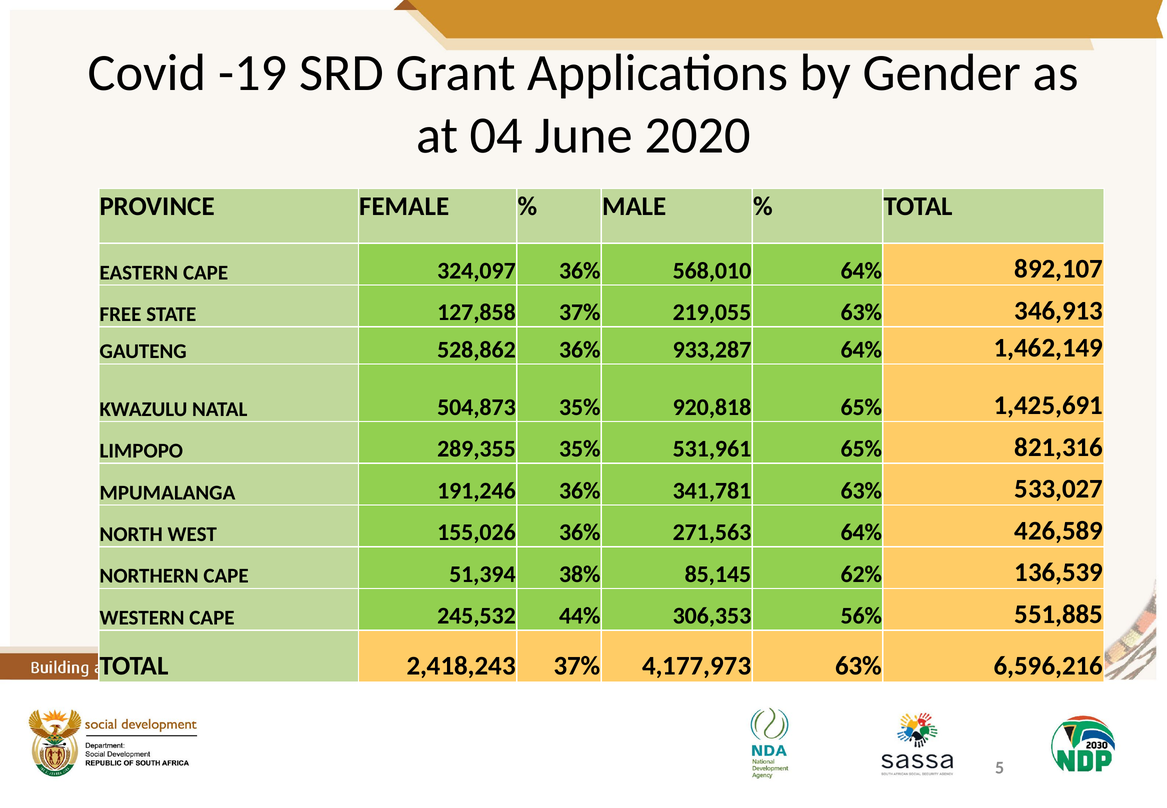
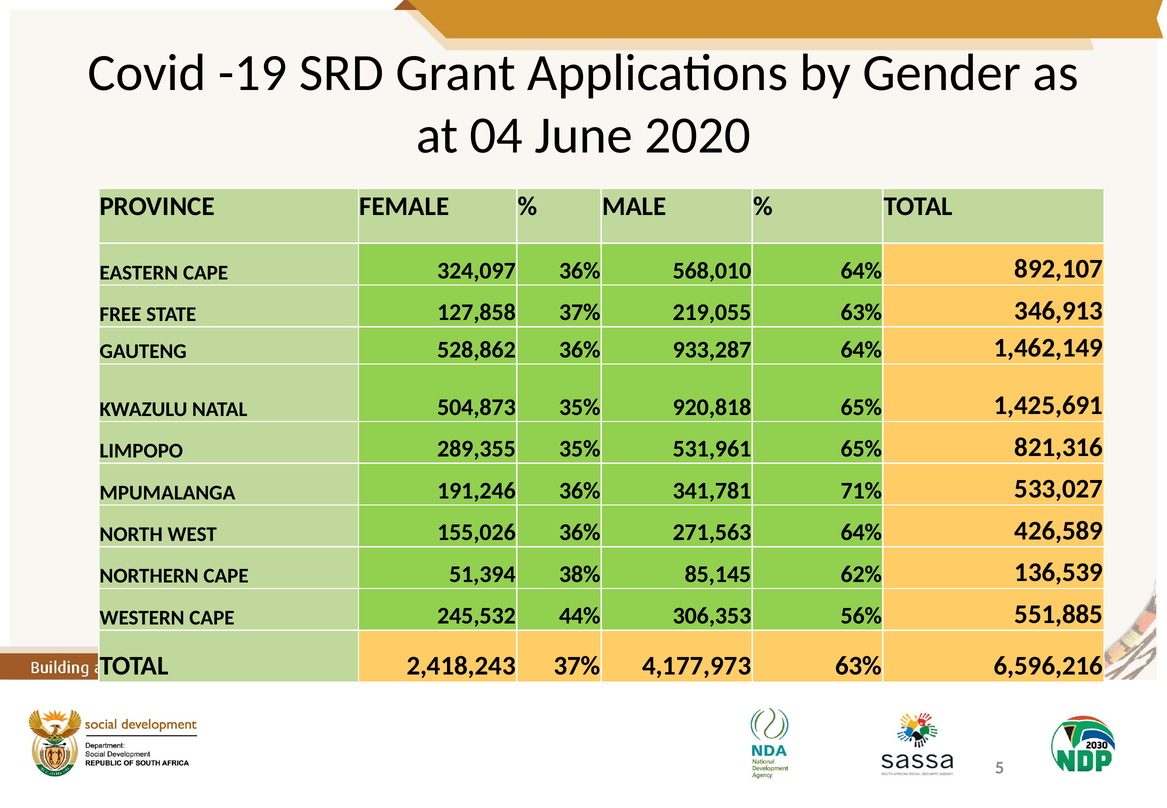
341,781 63%: 63% -> 71% (861, 491)
